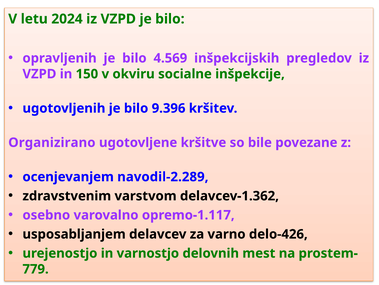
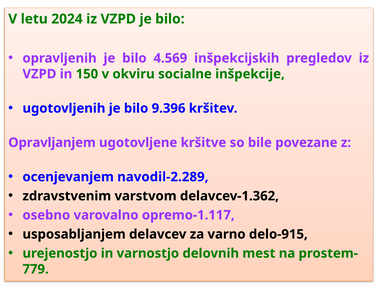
Organizirano: Organizirano -> Opravljanjem (52, 142)
delo-426: delo-426 -> delo-915 (278, 234)
